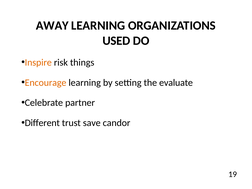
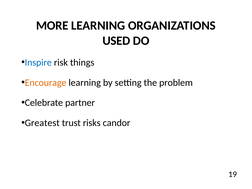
AWAY: AWAY -> MORE (52, 26)
Inspire colour: orange -> blue (38, 62)
evaluate: evaluate -> problem (176, 83)
Different: Different -> Greatest (42, 123)
save: save -> risks (92, 123)
